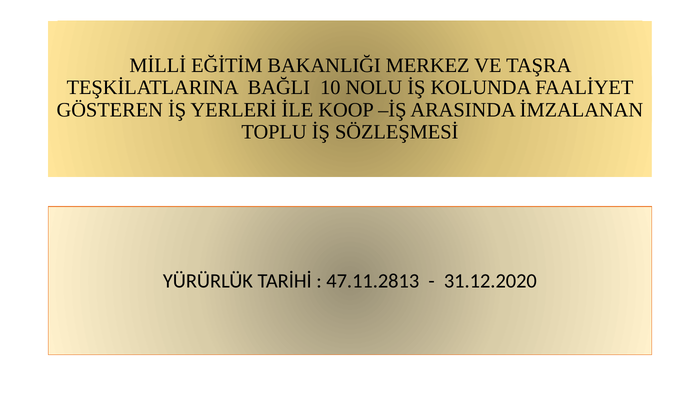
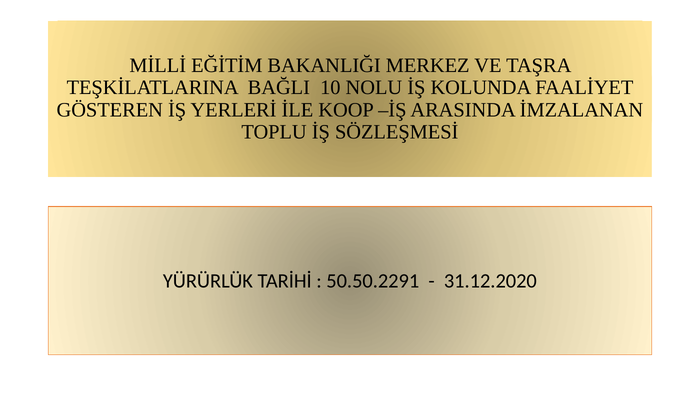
47.11.2813: 47.11.2813 -> 50.50.2291 (373, 281)
